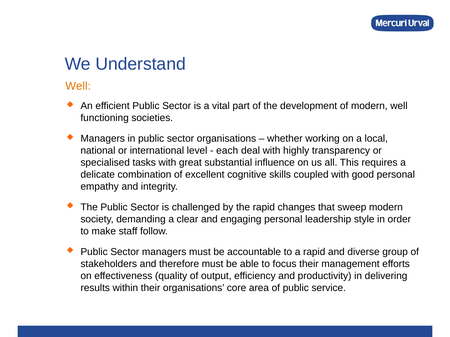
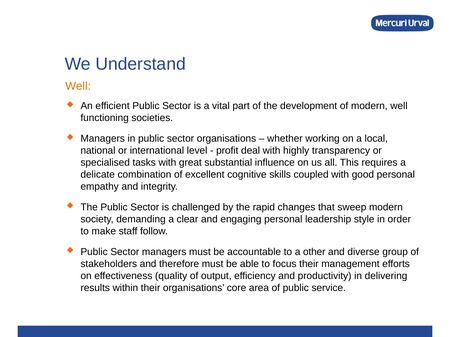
each: each -> profit (227, 151)
a rapid: rapid -> other (314, 252)
